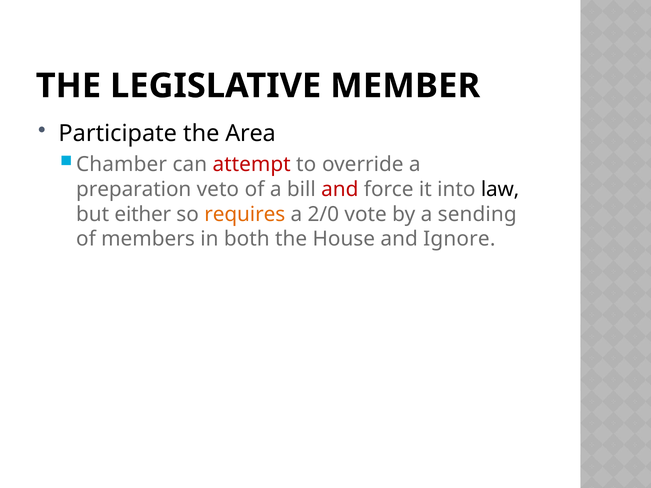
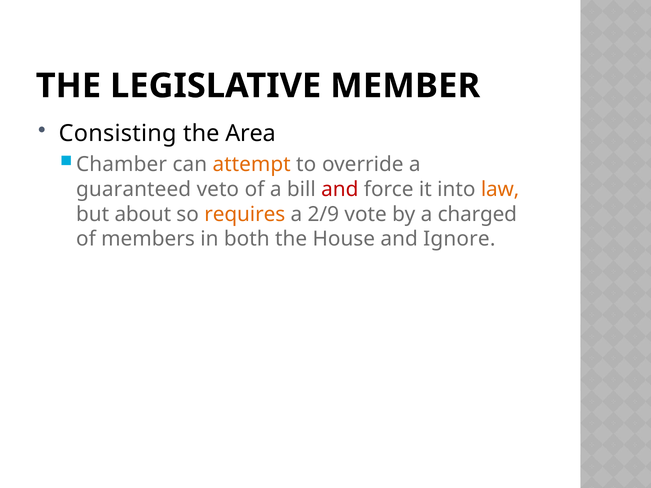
Participate: Participate -> Consisting (118, 134)
attempt colour: red -> orange (252, 164)
preparation: preparation -> guaranteed (134, 189)
law colour: black -> orange (500, 189)
either: either -> about (143, 214)
2/0: 2/0 -> 2/9 (323, 214)
sending: sending -> charged (477, 214)
